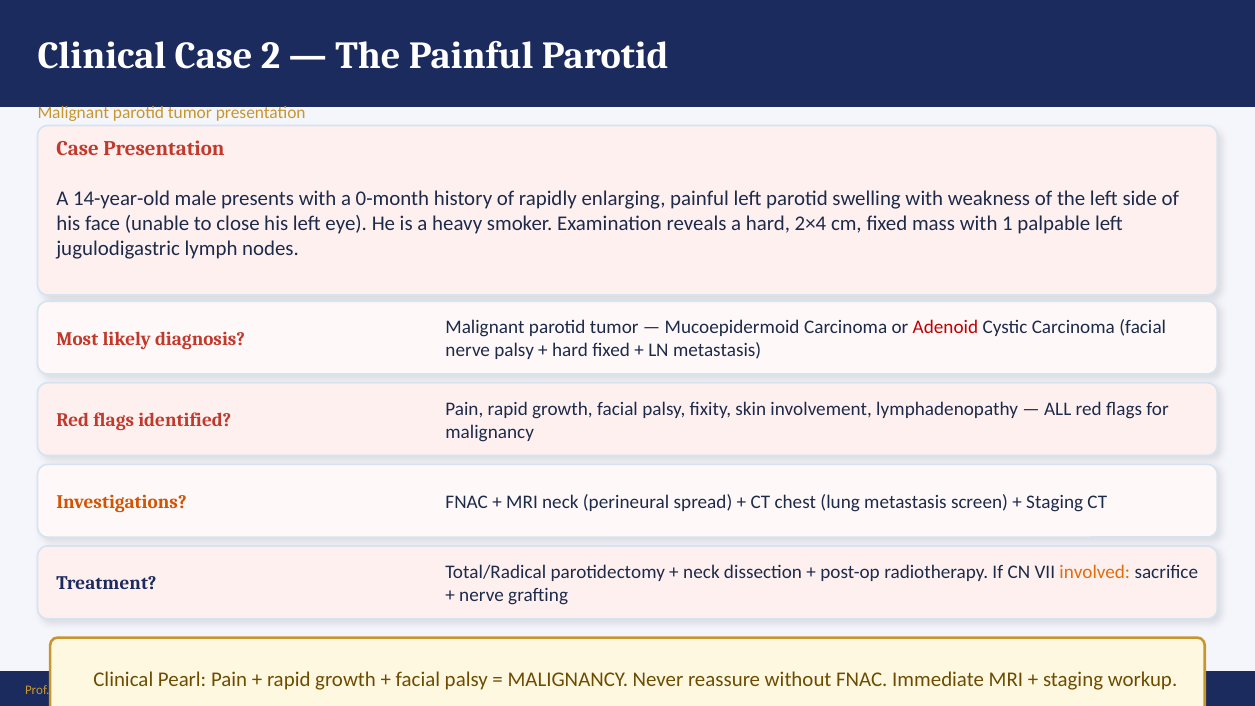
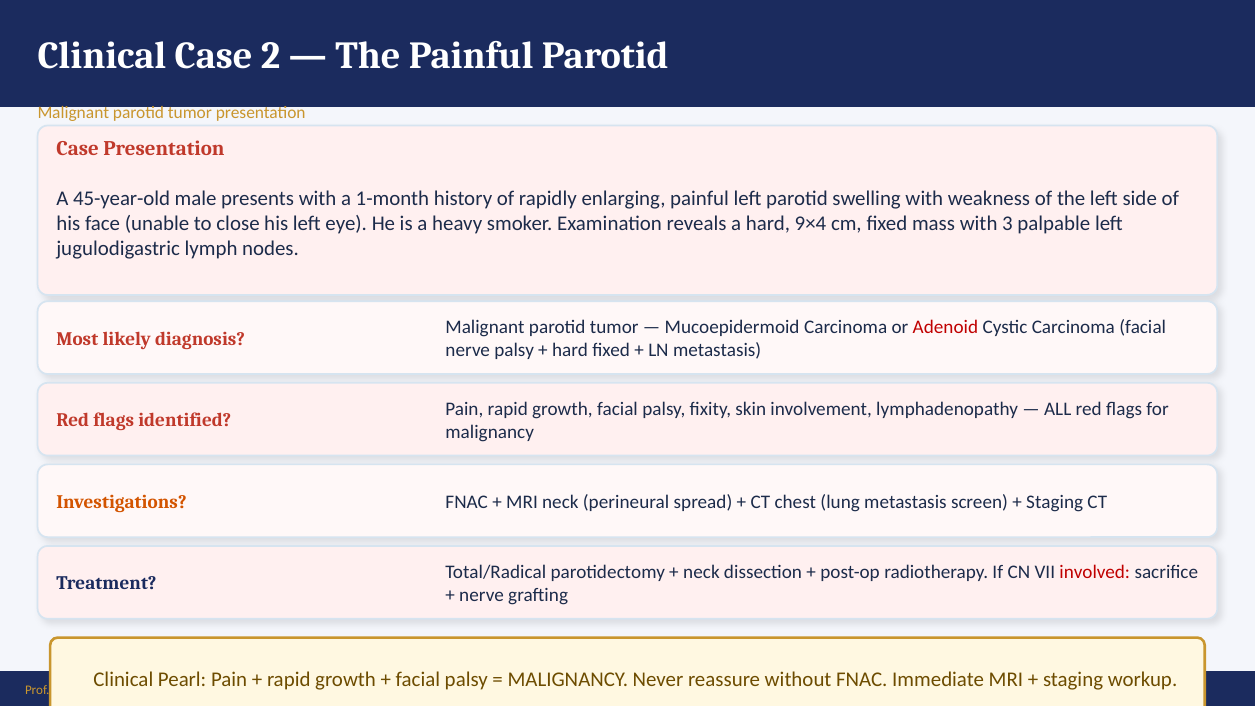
14-year-old: 14-year-old -> 45-year-old (122, 198)
0-month: 0-month -> 1-month (392, 198)
2×4: 2×4 -> 9×4 (810, 224)
1: 1 -> 3 (1007, 224)
involved colour: orange -> red (1095, 572)
